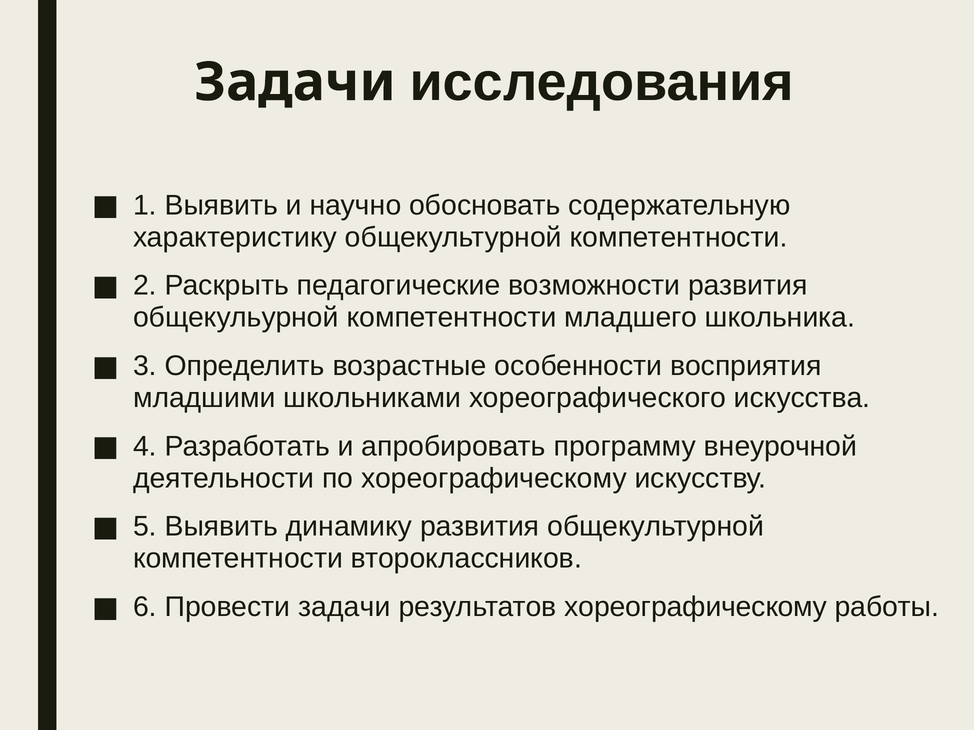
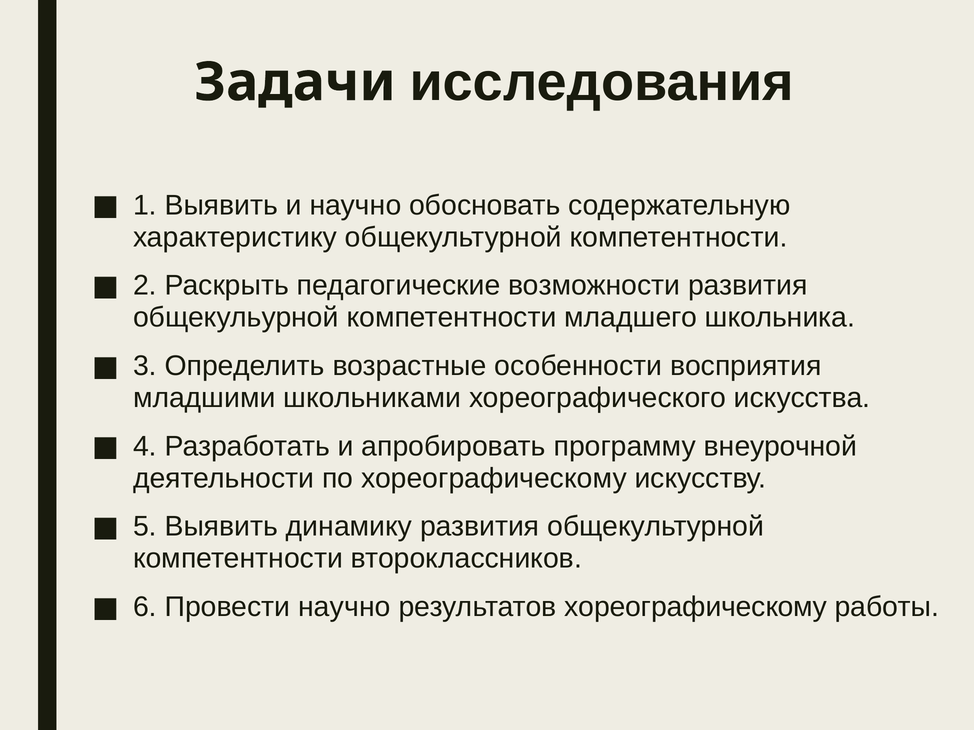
Провести задачи: задачи -> научно (344, 607)
